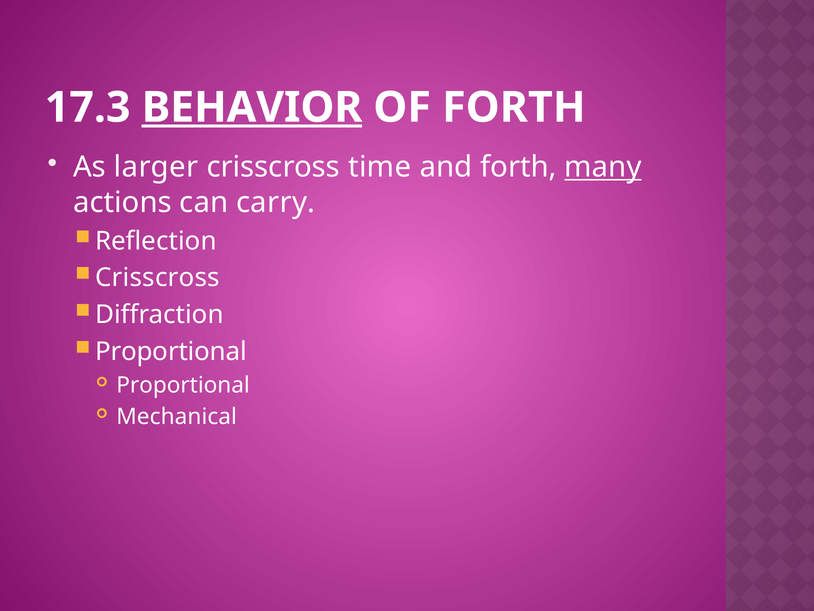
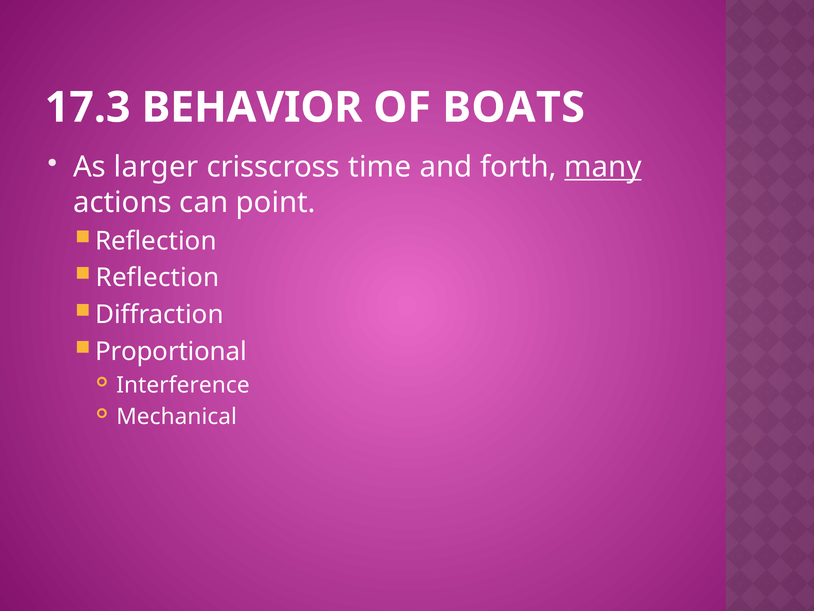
BEHAVIOR underline: present -> none (252, 107)
OF FORTH: FORTH -> BOATS (514, 107)
carry: carry -> point (276, 202)
Crisscross: Crisscross -> Reflection (158, 278)
Proportional: Proportional -> Interference (183, 385)
